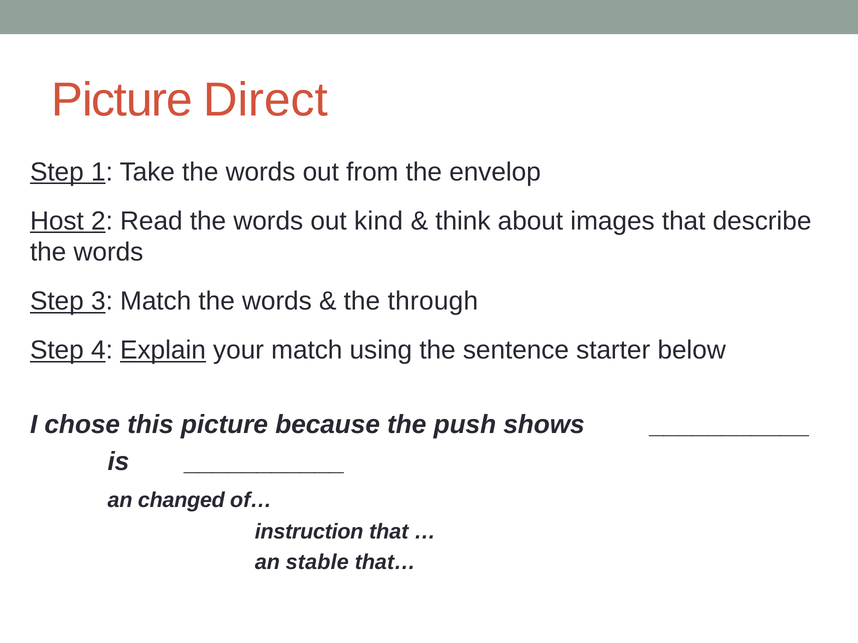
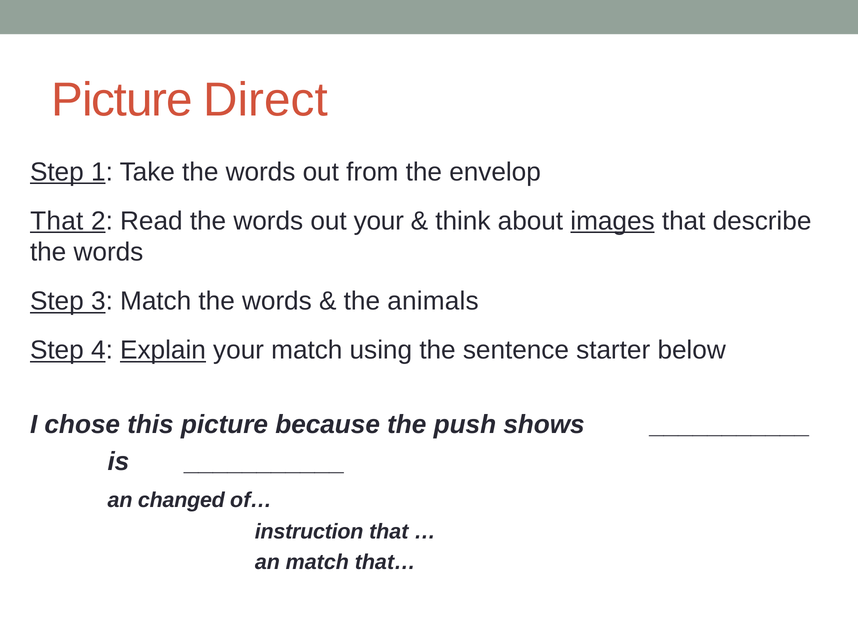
Host: Host -> That (57, 221)
out kind: kind -> your (379, 221)
images underline: none -> present (613, 221)
through: through -> animals (433, 302)
an stable: stable -> match (317, 563)
